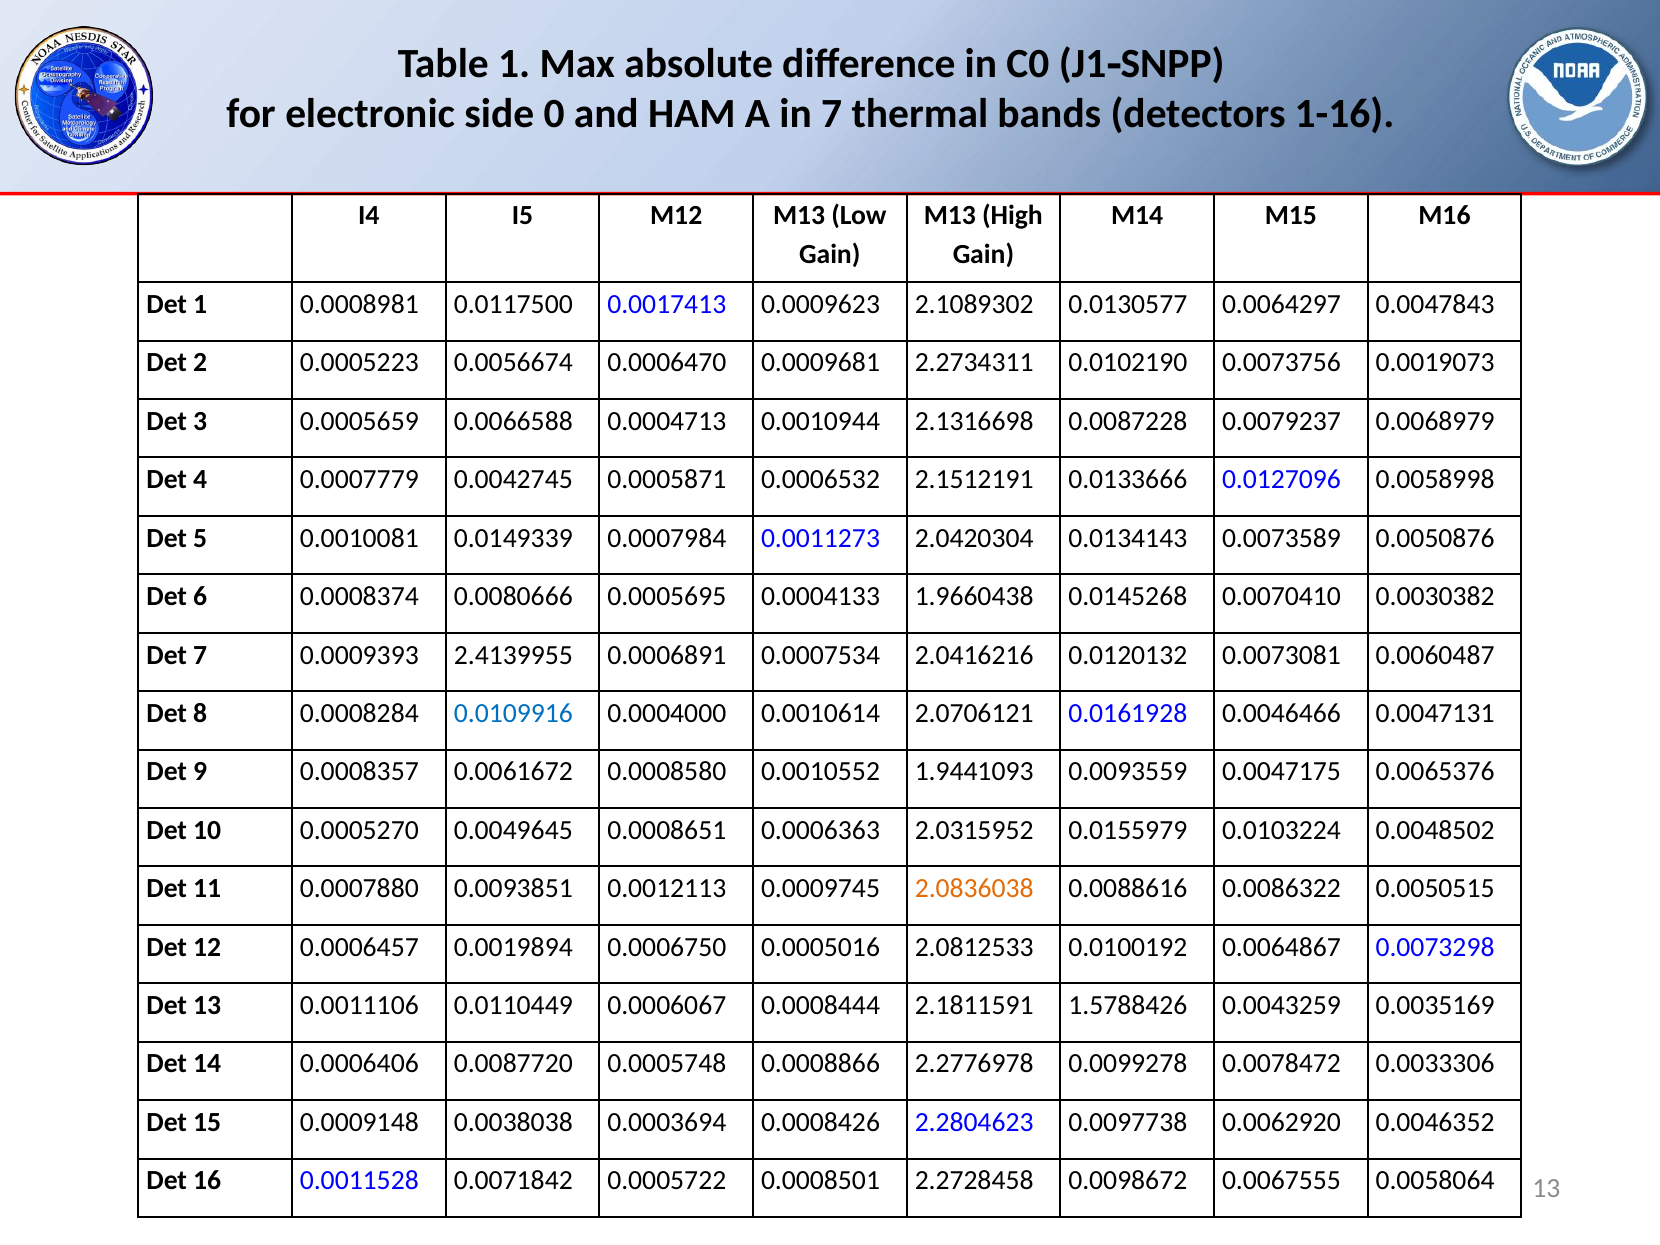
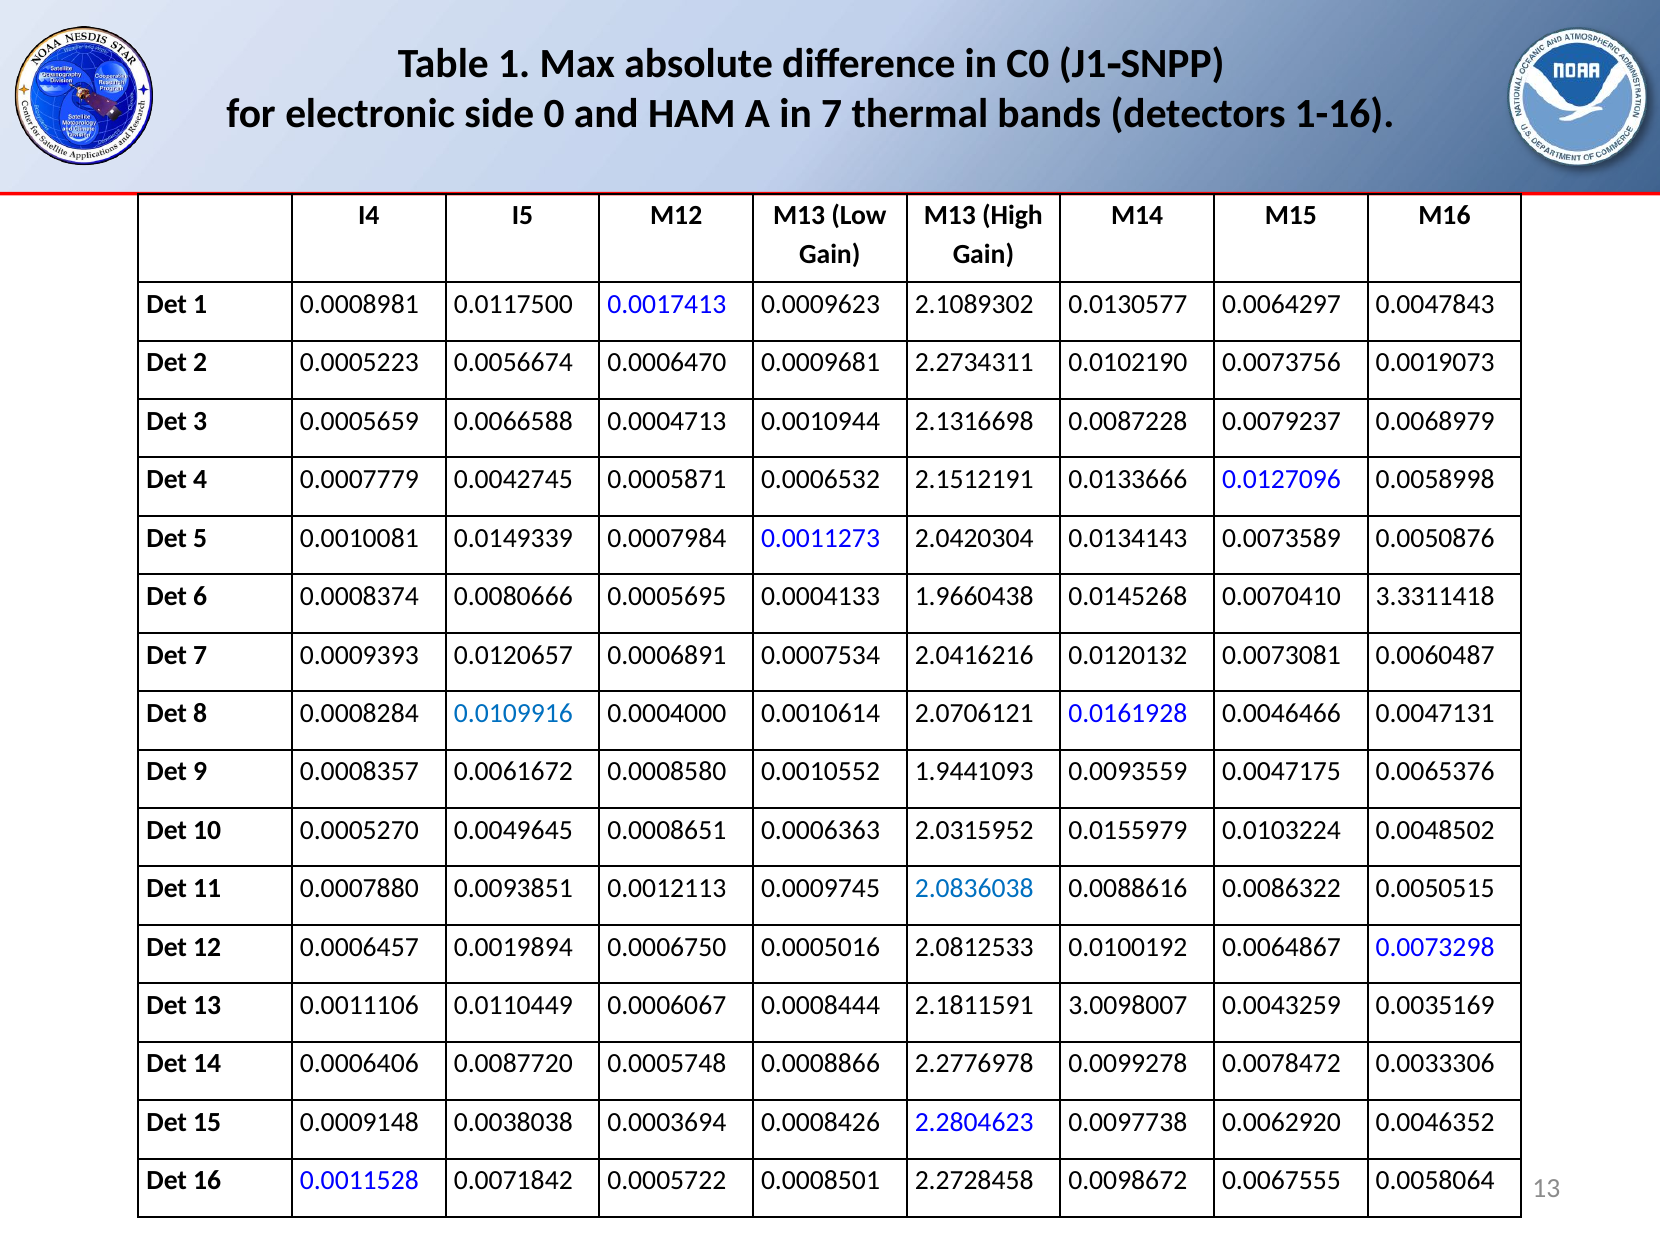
0.0030382: 0.0030382 -> 3.3311418 (1435, 596)
2.4139955: 2.4139955 -> 0.0120657 (513, 655)
2.0836038 colour: orange -> blue (974, 889)
1.5788426: 1.5788426 -> 3.0098007 (1128, 1005)
